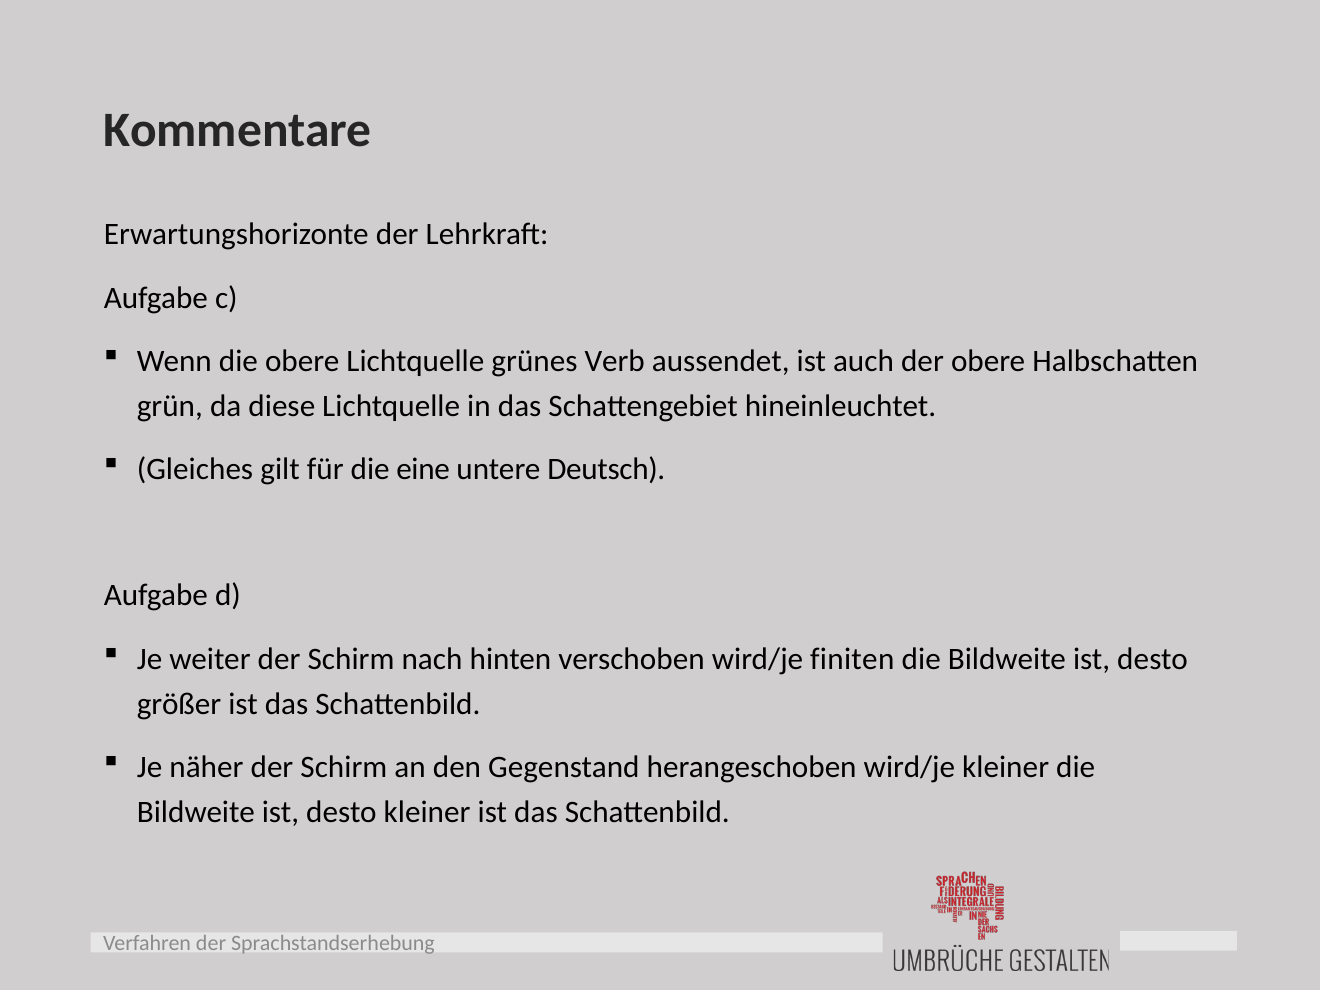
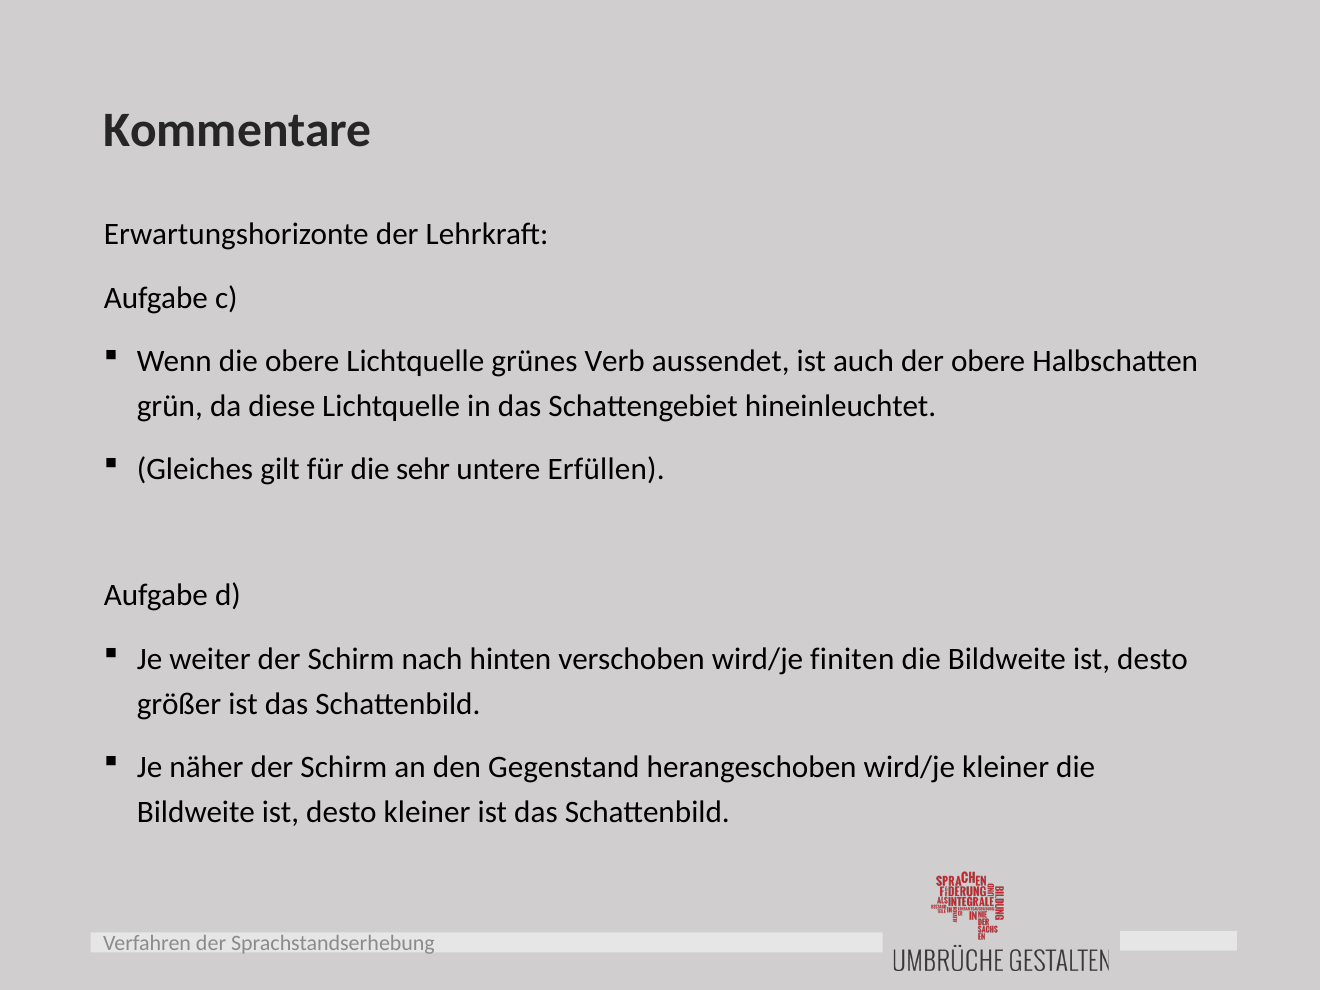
eine: eine -> sehr (423, 469)
Deutsch: Deutsch -> Erfüllen (606, 469)
